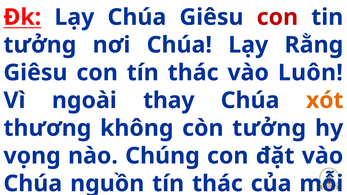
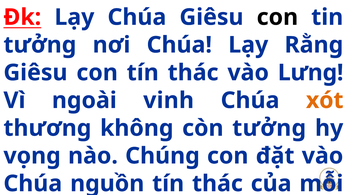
con colour: red -> black (277, 17)
Luôn: Luôn -> Lưng (311, 73)
thay: thay -> vinh (169, 100)
